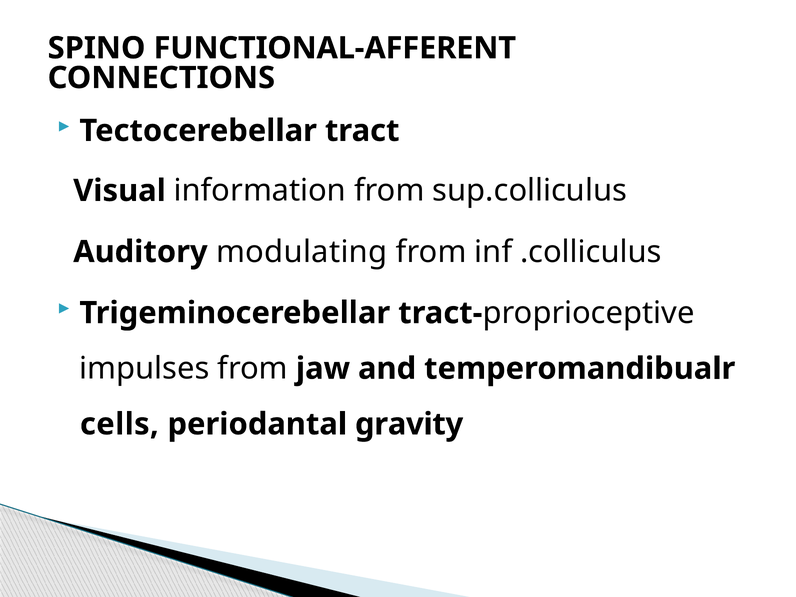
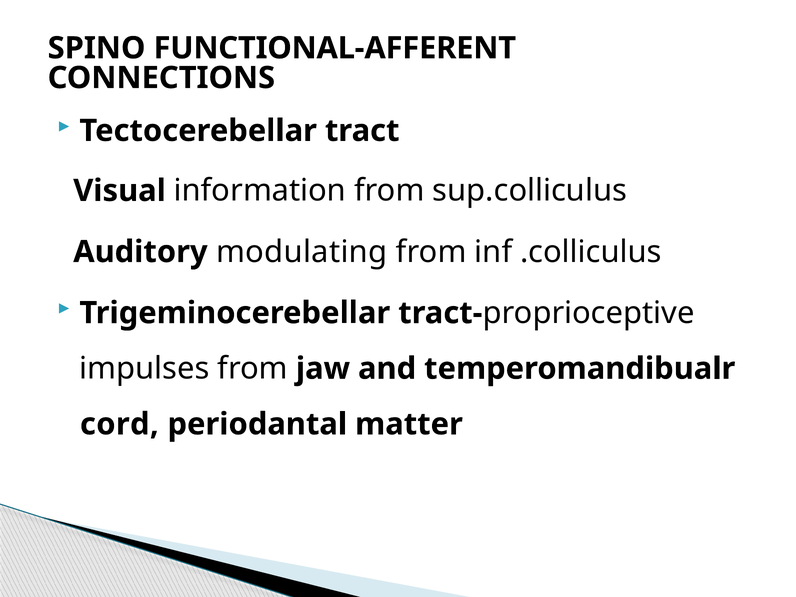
cells: cells -> cord (119, 424)
gravity: gravity -> matter (409, 424)
